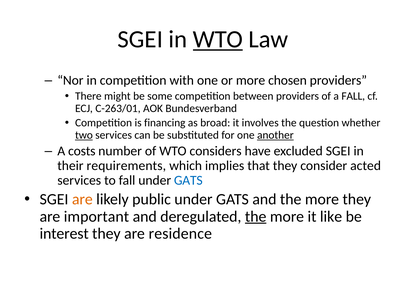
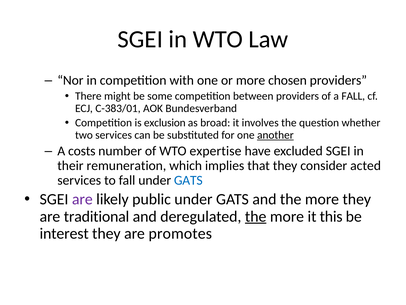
WTO underline: present -> none (218, 39)
C-263/01: C-263/01 -> C-383/01 (118, 108)
financing: financing -> exclusion (165, 123)
two underline: present -> none (84, 135)
considers: considers -> expertise (215, 151)
requirements: requirements -> remuneration (126, 165)
are colour: orange -> purple (82, 199)
important: important -> traditional (97, 216)
like: like -> this (331, 216)
residence: residence -> promotes (180, 233)
